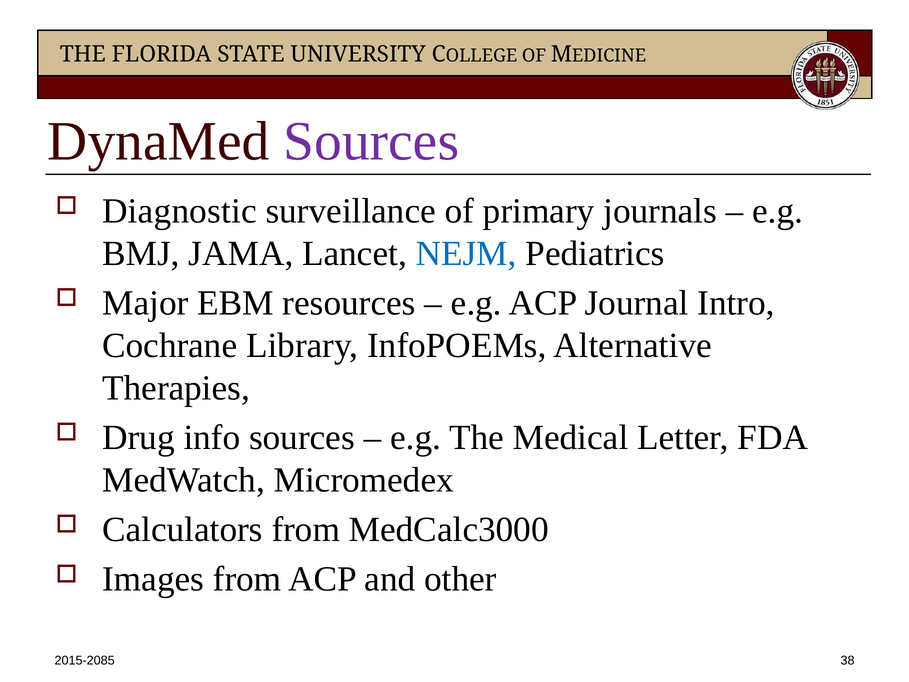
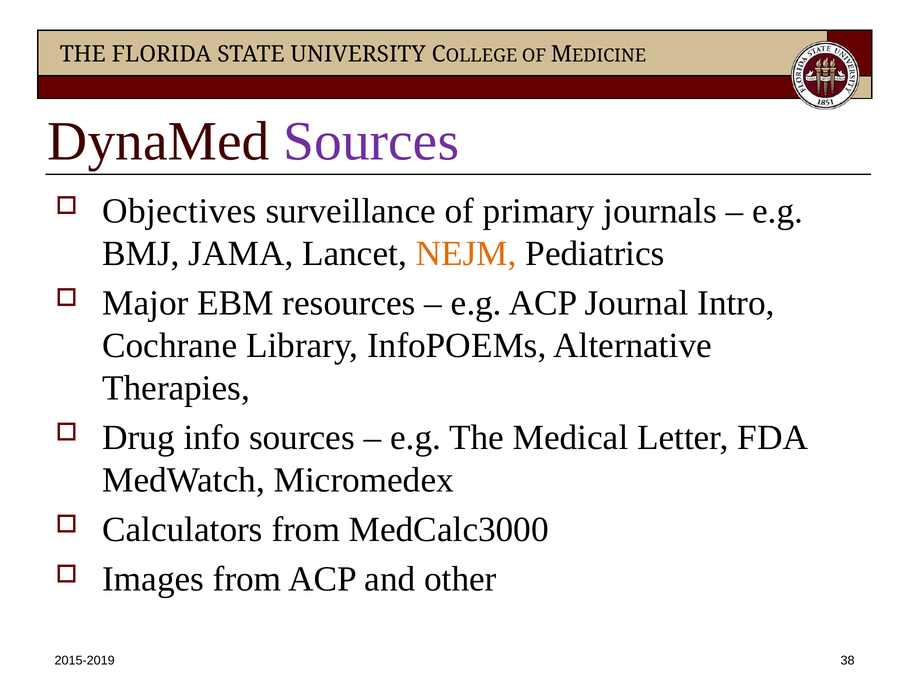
Diagnostic: Diagnostic -> Objectives (179, 211)
NEJM colour: blue -> orange (466, 253)
2015-2085: 2015-2085 -> 2015-2019 (85, 660)
